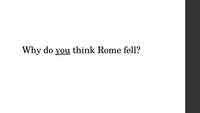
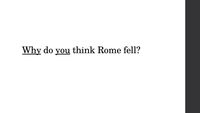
Why underline: none -> present (32, 50)
